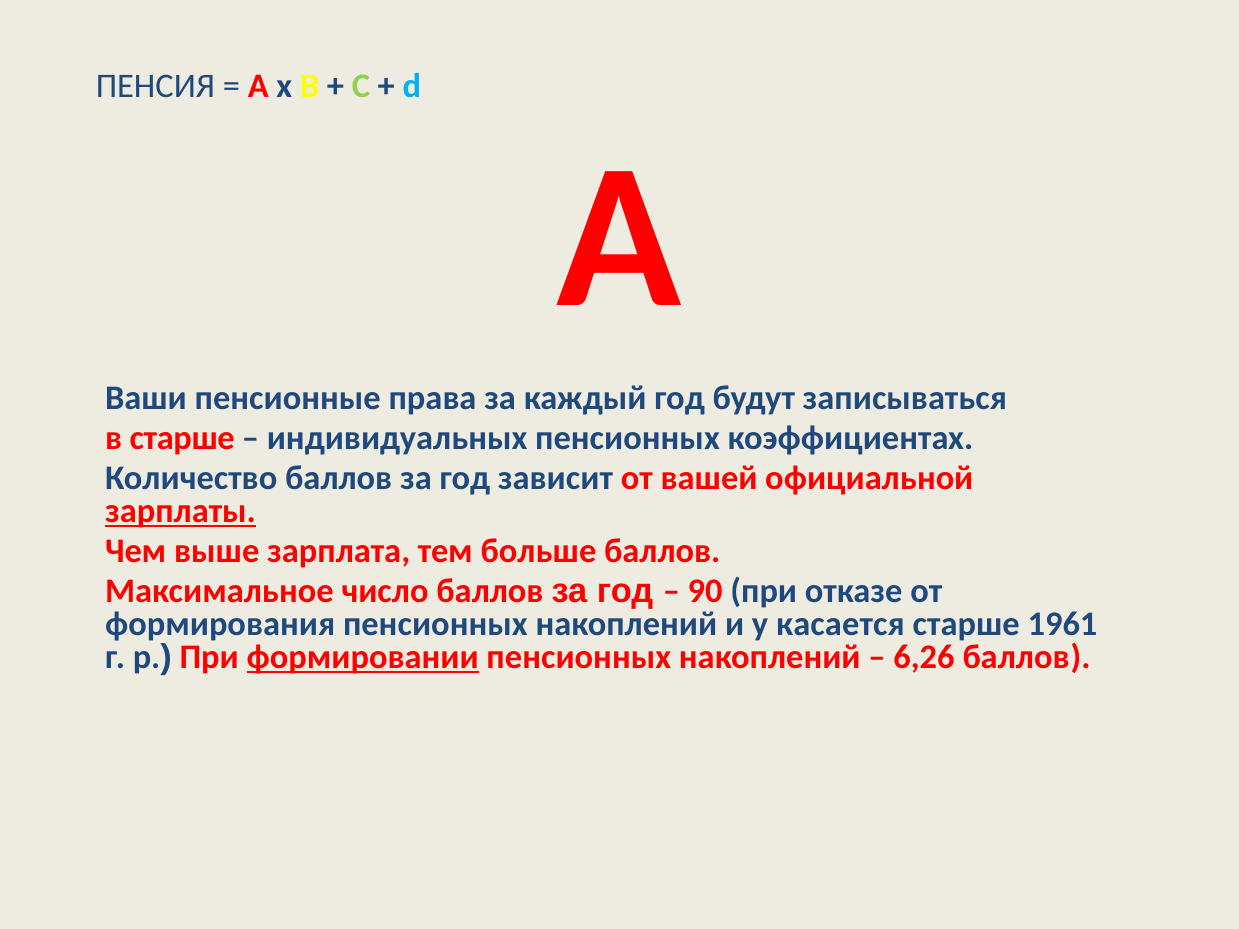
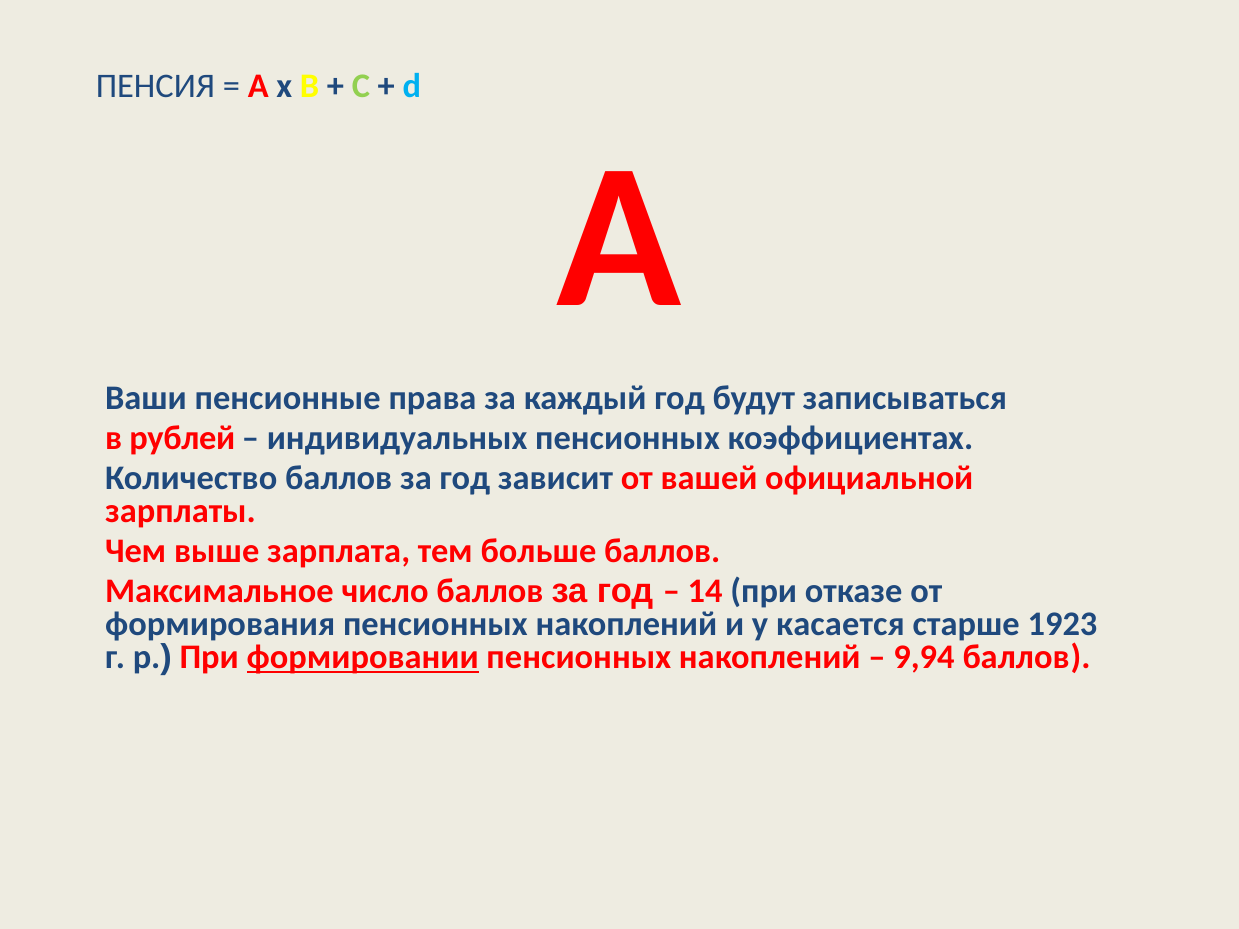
в старше: старше -> рублей (182, 438)
зарплаты underline: present -> none (181, 511)
90: 90 -> 14 (705, 591)
1961: 1961 -> 1923 (1062, 624)
6,26: 6,26 -> 9,94 (924, 657)
